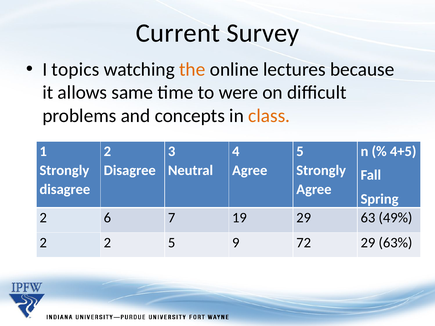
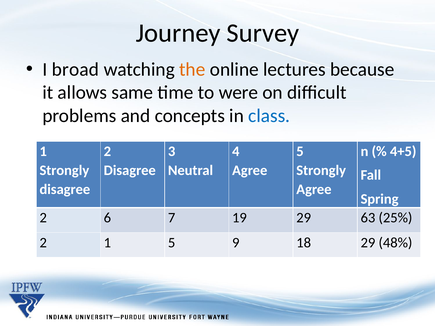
Current: Current -> Journey (178, 33)
topics: topics -> broad (75, 69)
class colour: orange -> blue (269, 116)
49%: 49% -> 25% (395, 218)
2 2: 2 -> 1 (107, 243)
72: 72 -> 18 (304, 243)
63%: 63% -> 48% (395, 243)
